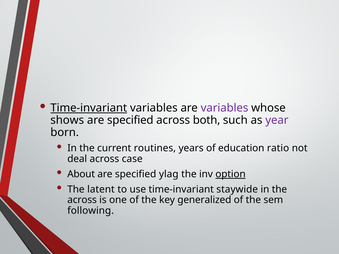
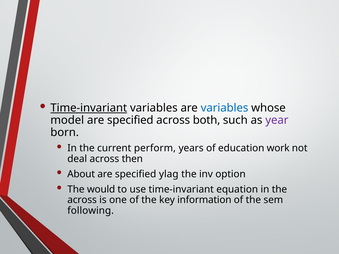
variables colour: purple -> blue (225, 108)
shows: shows -> model (67, 120)
routines: routines -> perform (155, 148)
ratio: ratio -> work (278, 148)
case: case -> then (132, 159)
option underline: present -> none (231, 174)
latent: latent -> would (101, 189)
staywide: staywide -> equation (237, 189)
generalized: generalized -> information (204, 200)
